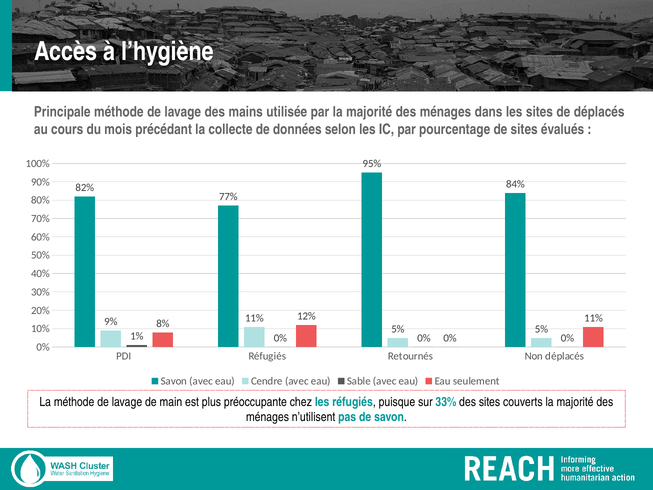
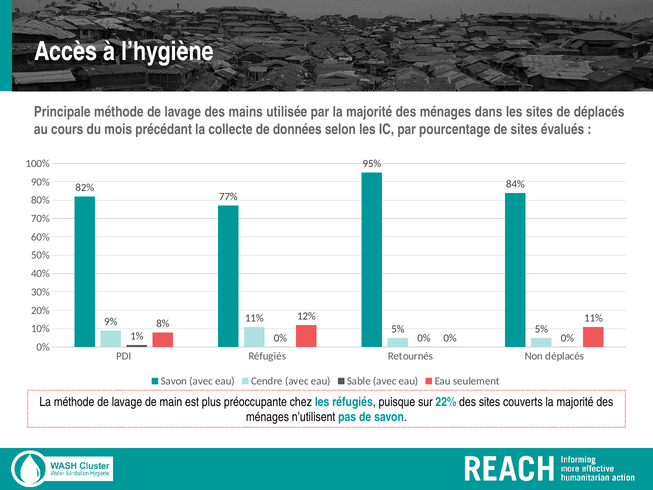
33%: 33% -> 22% (446, 402)
